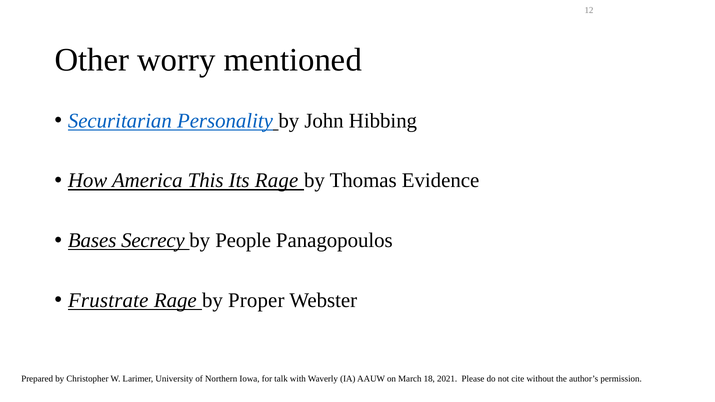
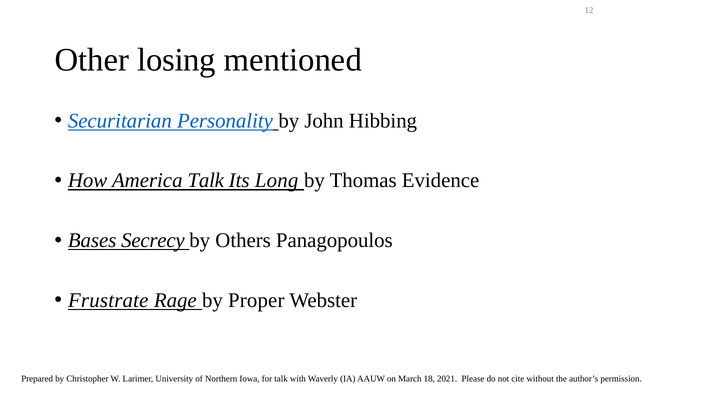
worry: worry -> losing (177, 60)
America This: This -> Talk (206, 181)
Its Rage: Rage -> Long (277, 181)
People: People -> Others (243, 241)
